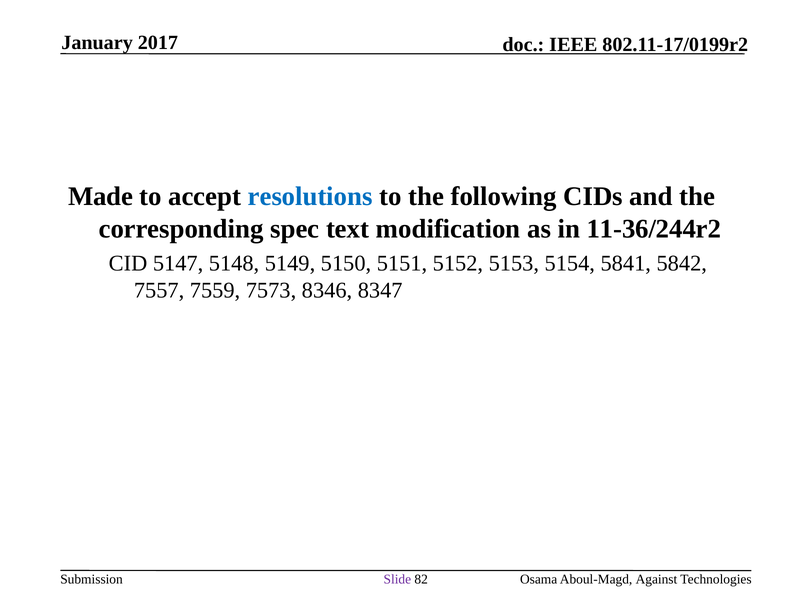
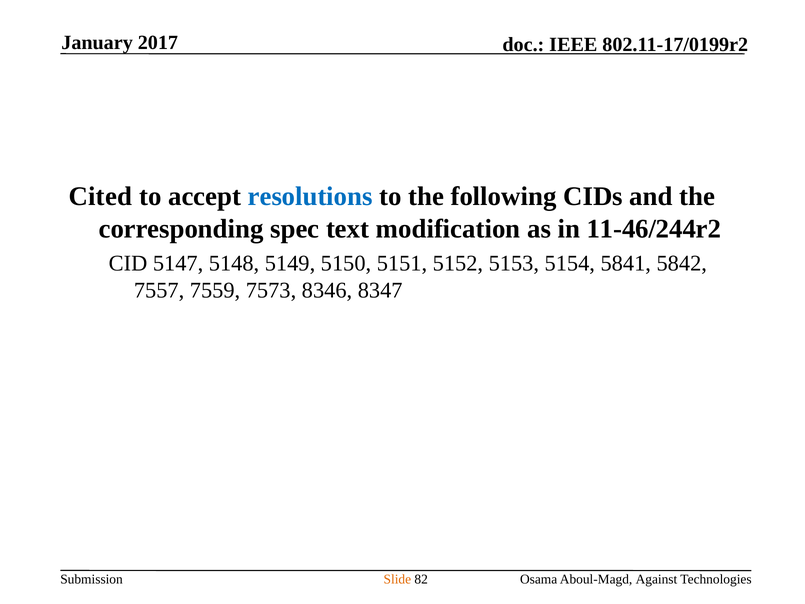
Made: Made -> Cited (100, 196)
11-36/244r2: 11-36/244r2 -> 11-46/244r2 (654, 229)
Slide colour: purple -> orange (397, 579)
